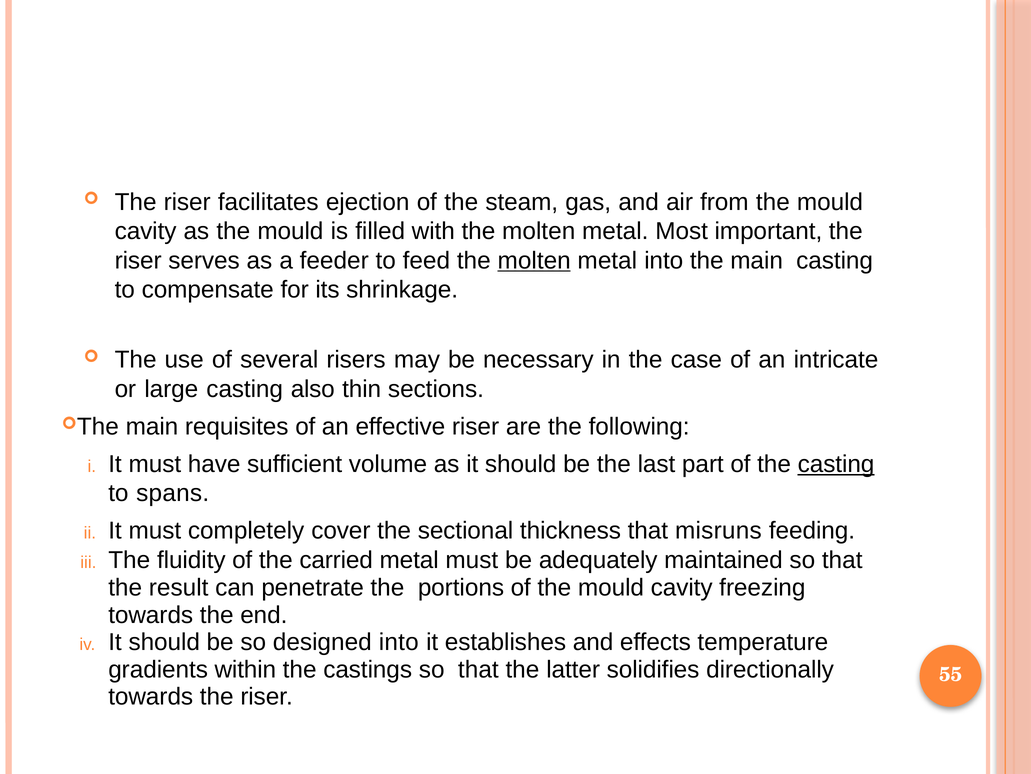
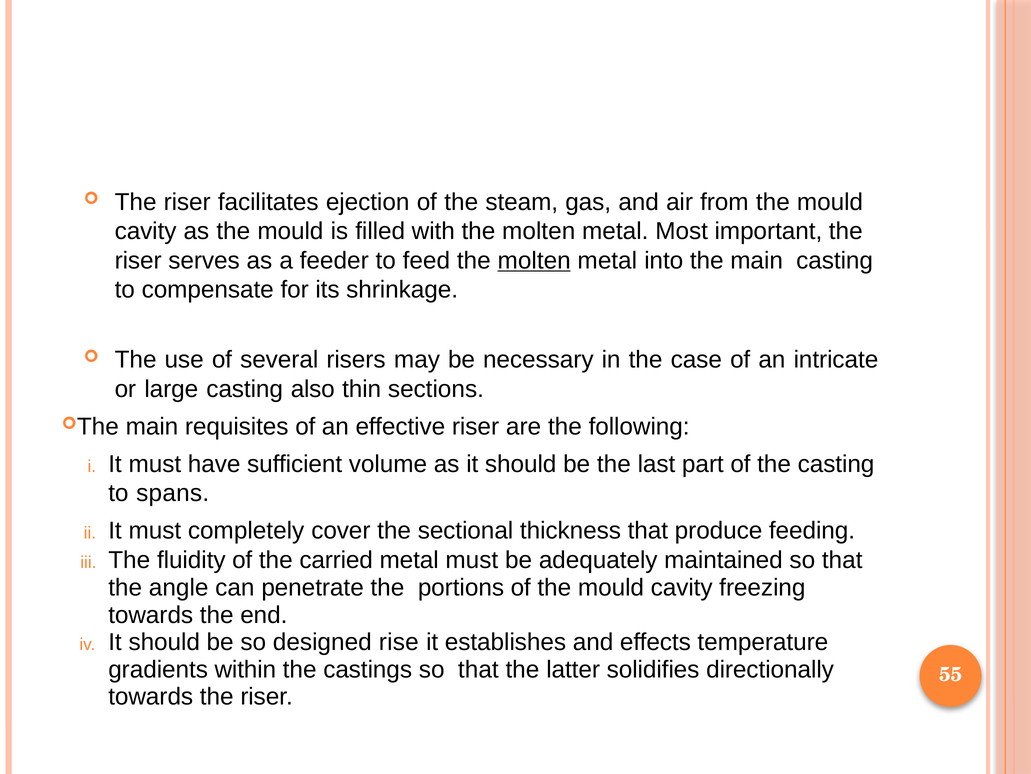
casting underline: present -> none (836, 464)
misruns: misruns -> produce (719, 530)
result: result -> angle (179, 587)
designed into: into -> rise (399, 642)
